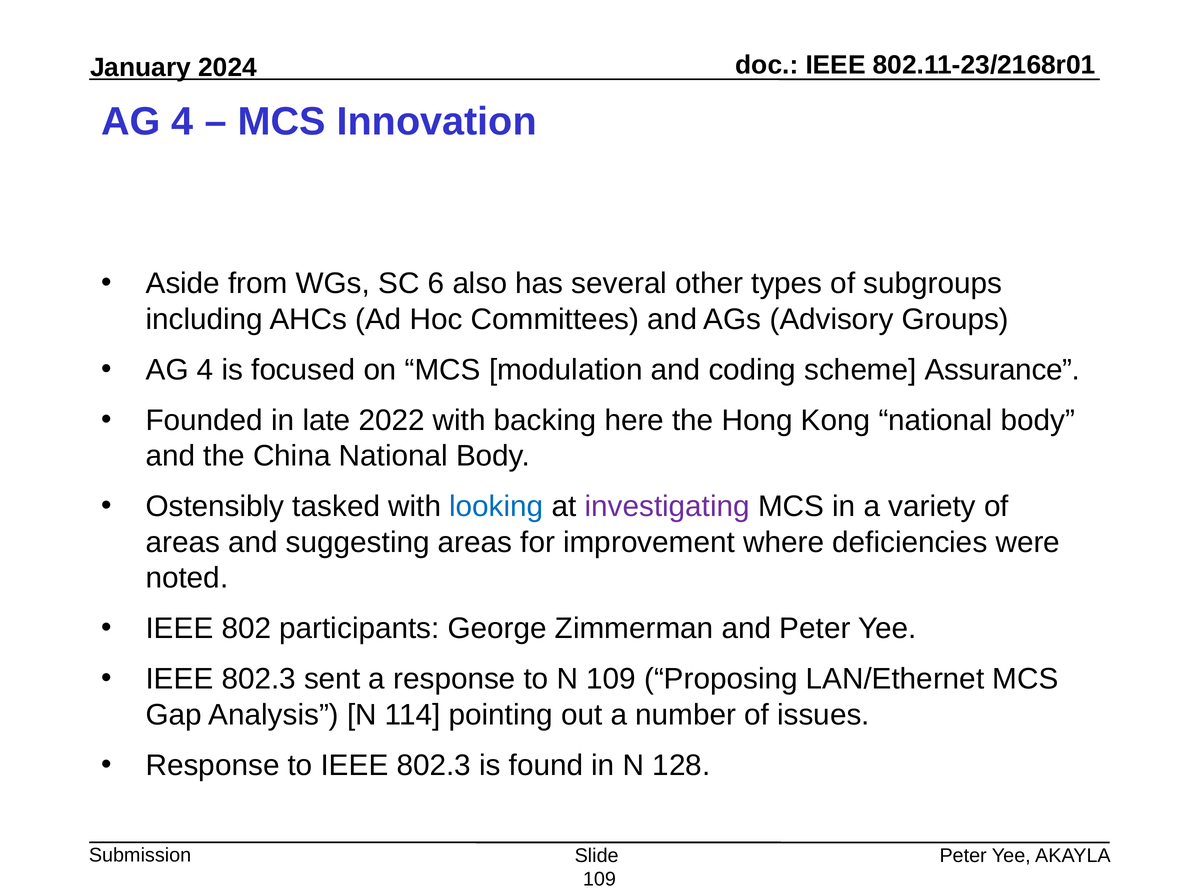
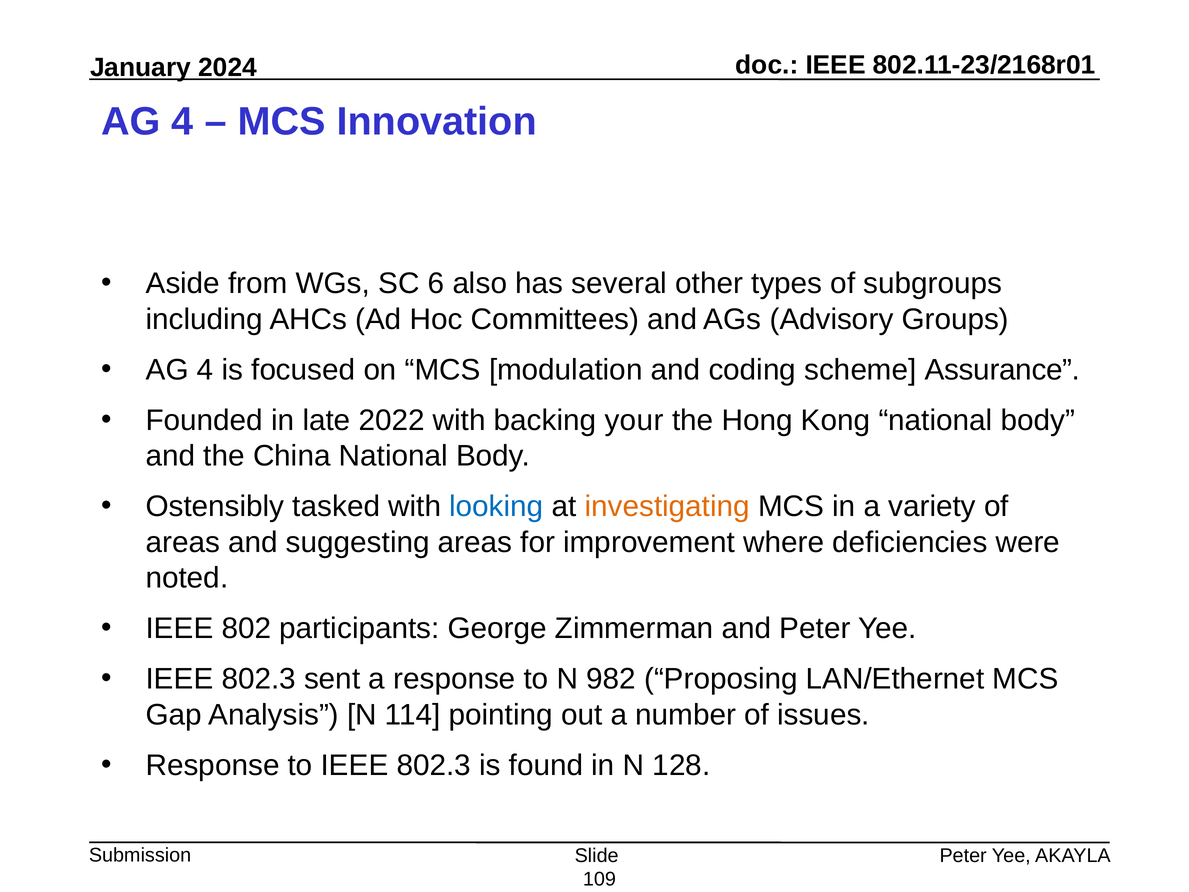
here: here -> your (634, 420)
investigating colour: purple -> orange (667, 507)
N 109: 109 -> 982 (611, 679)
